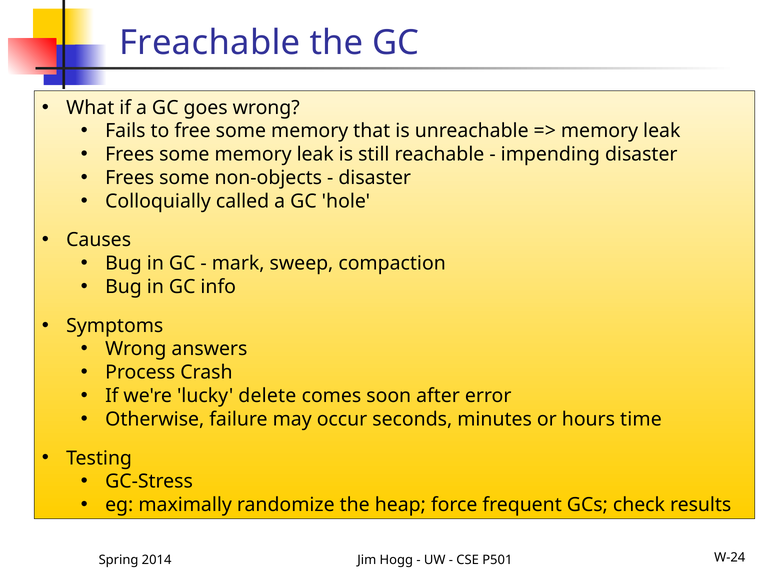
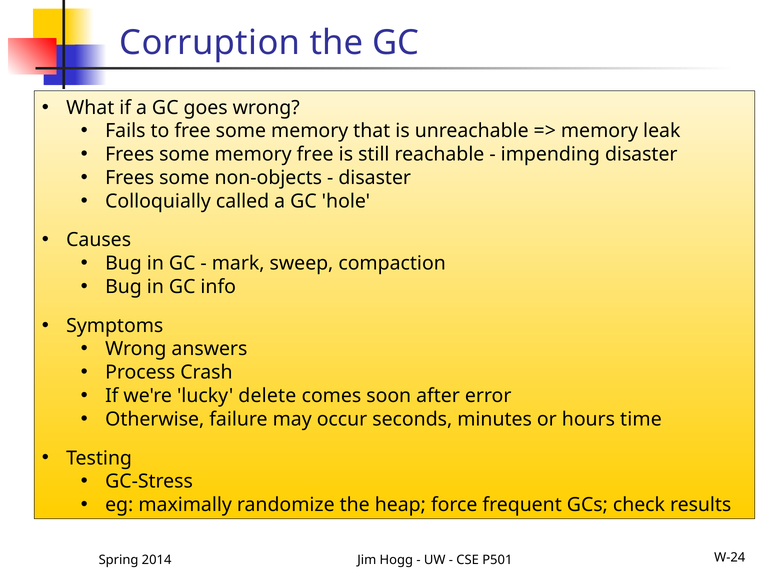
Freachable: Freachable -> Corruption (210, 43)
some memory leak: leak -> free (315, 154)
